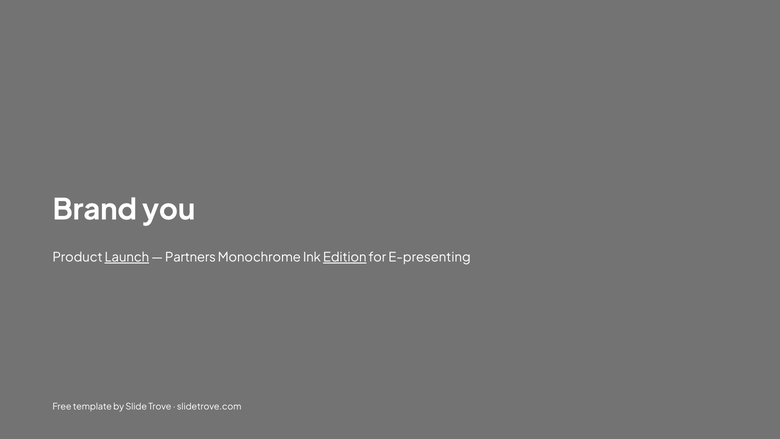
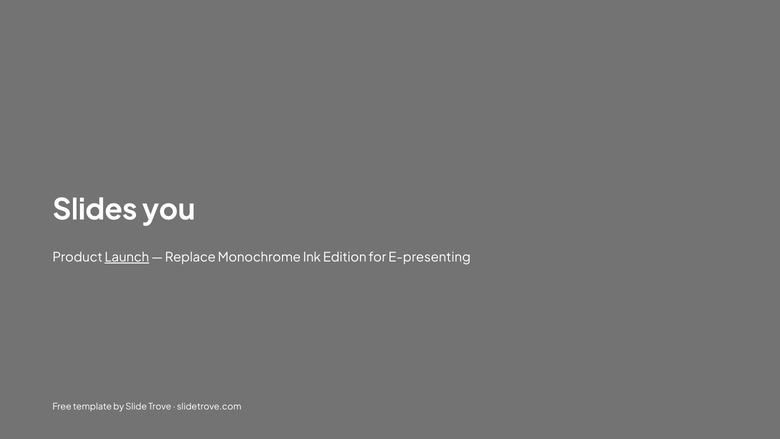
Brand: Brand -> Slides (95, 210)
Partners: Partners -> Replace (190, 257)
Edition underline: present -> none (345, 257)
